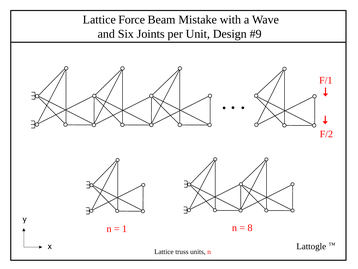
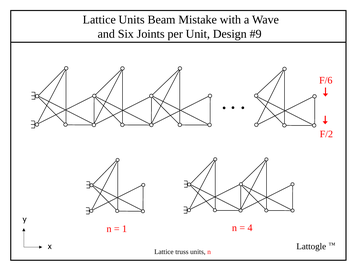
Lattice Force: Force -> Units (132, 20)
F/1: F/1 -> F/6 (326, 80)
8: 8 -> 4 (250, 227)
